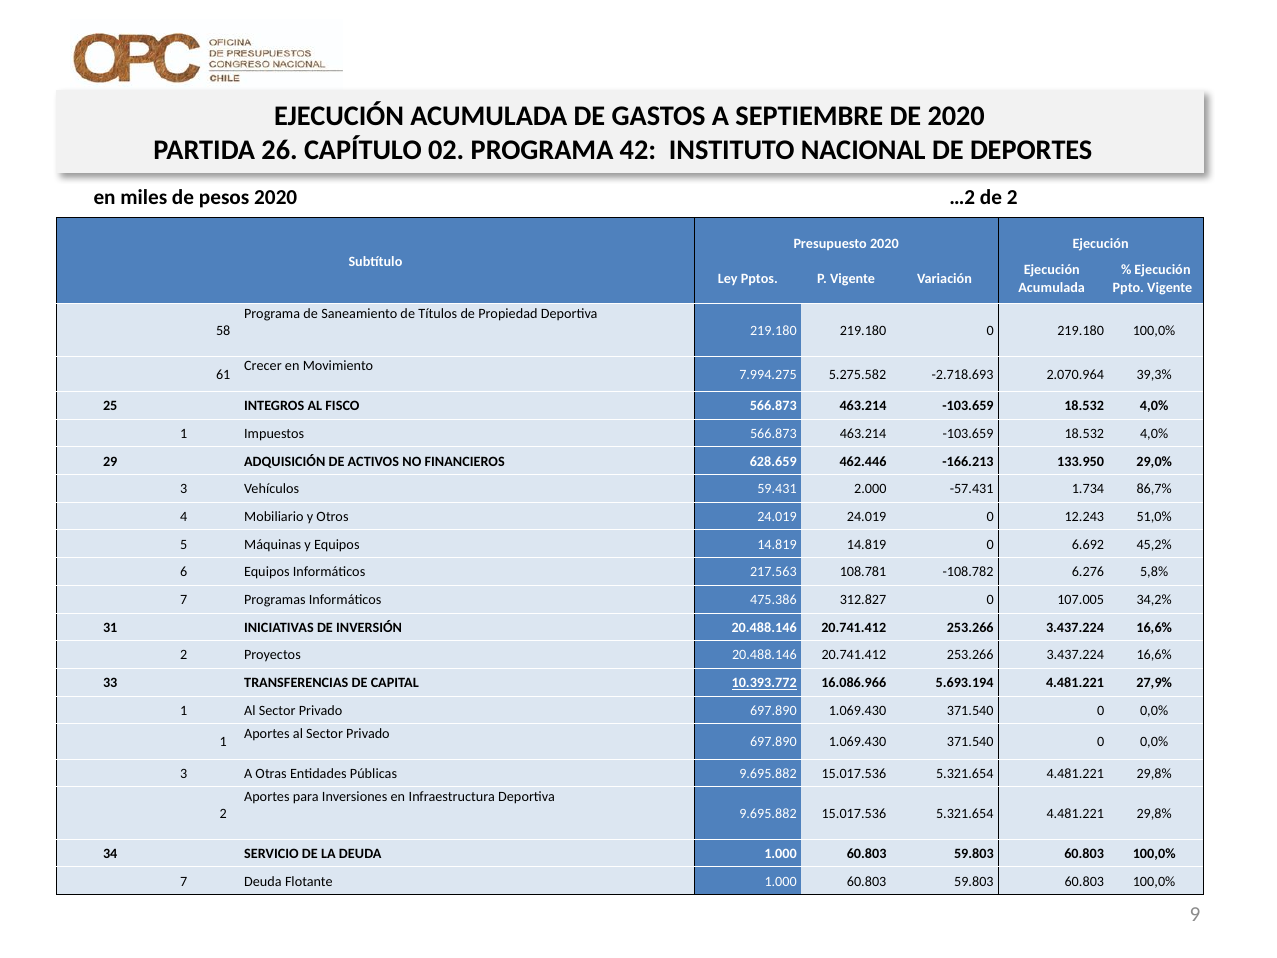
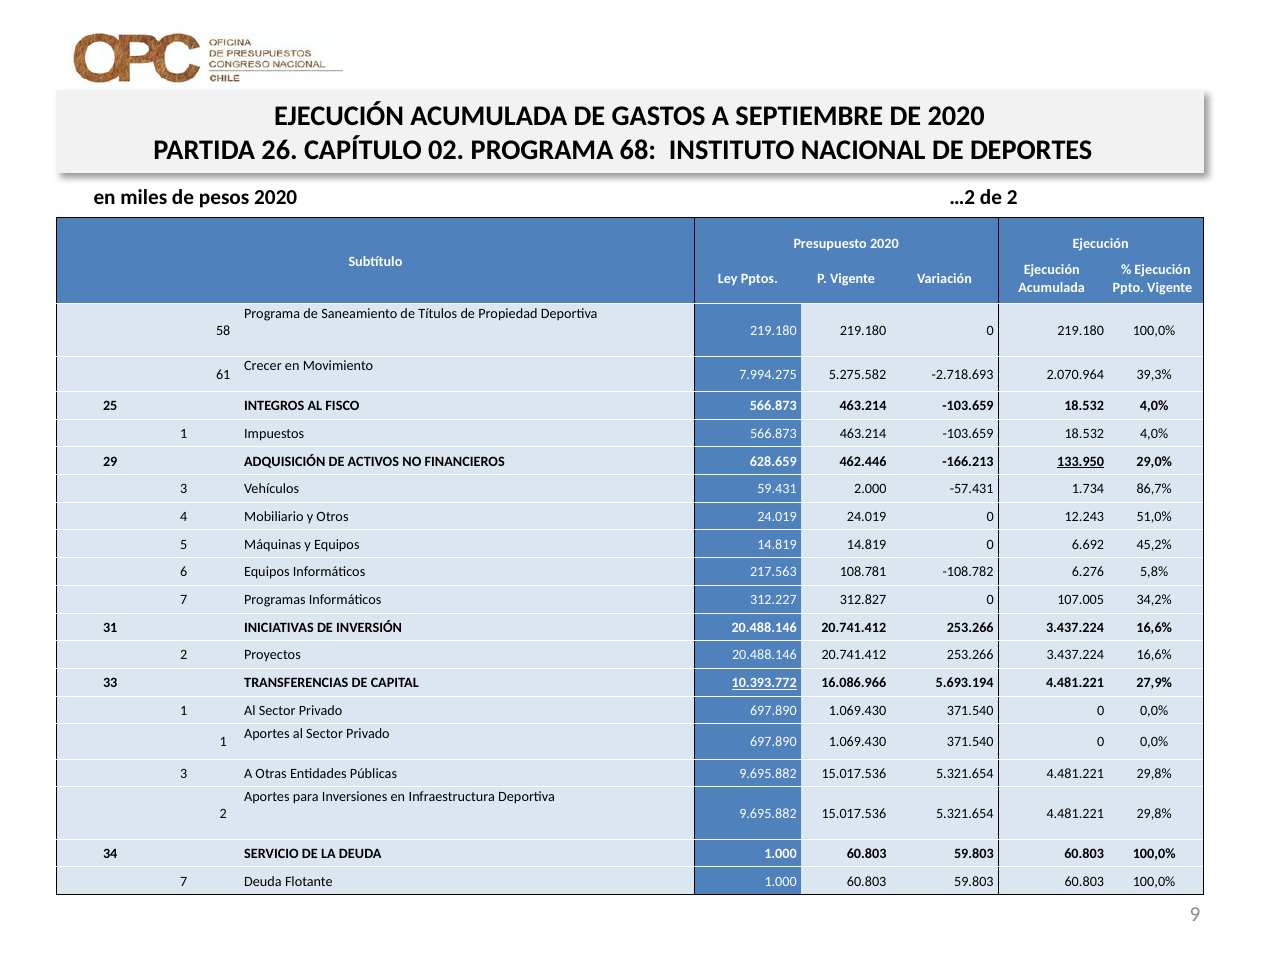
42: 42 -> 68 (638, 150)
133.950 underline: none -> present (1081, 461)
475.386: 475.386 -> 312.227 (773, 600)
